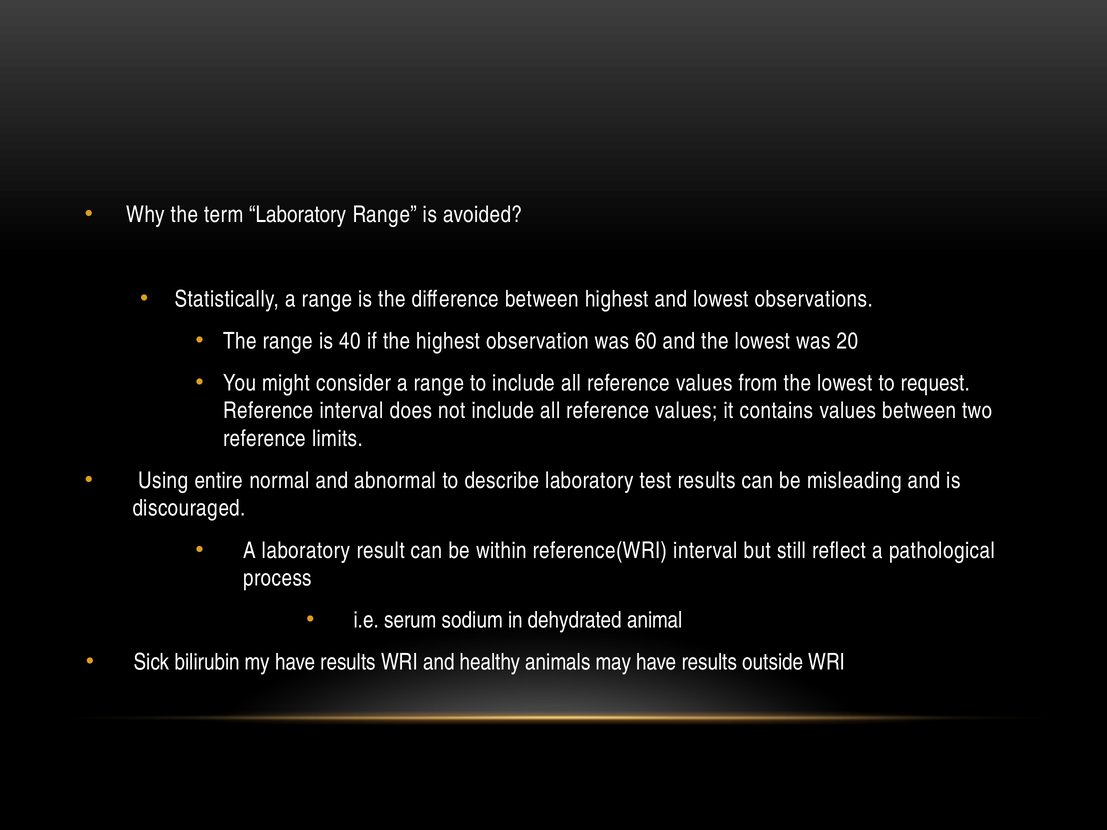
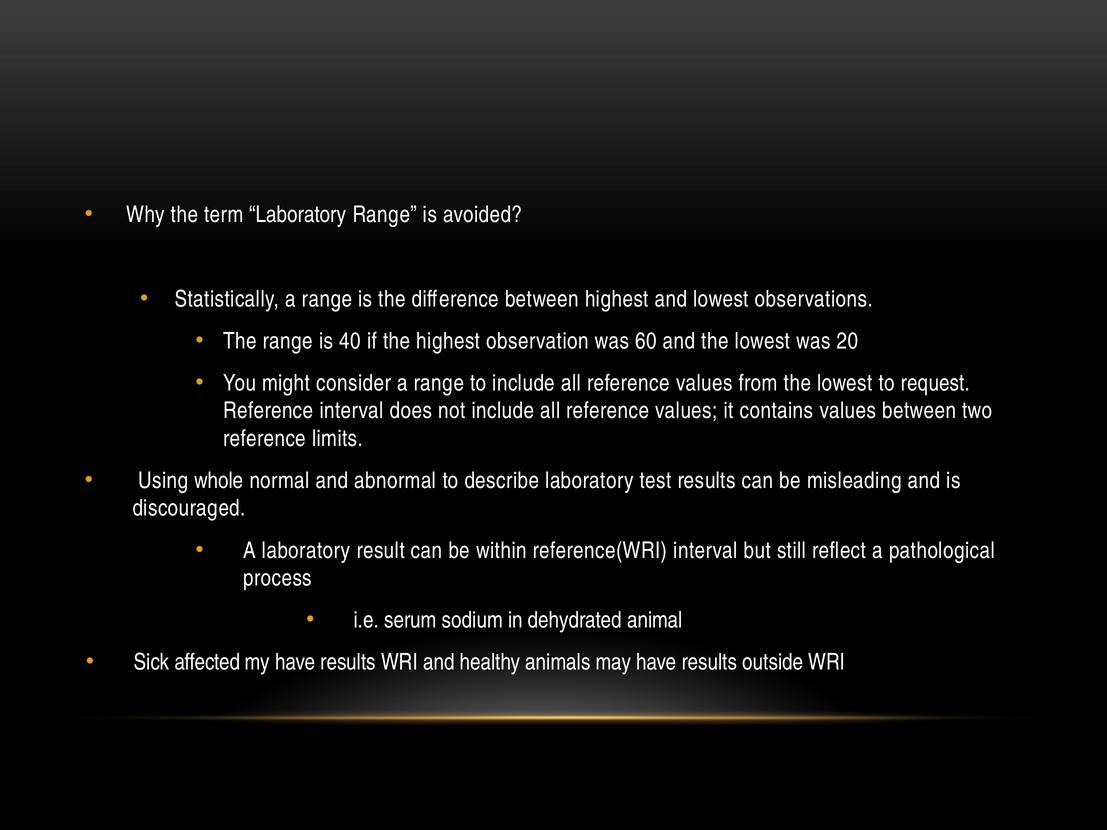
entire: entire -> whole (219, 481)
bilirubin: bilirubin -> affected (207, 663)
